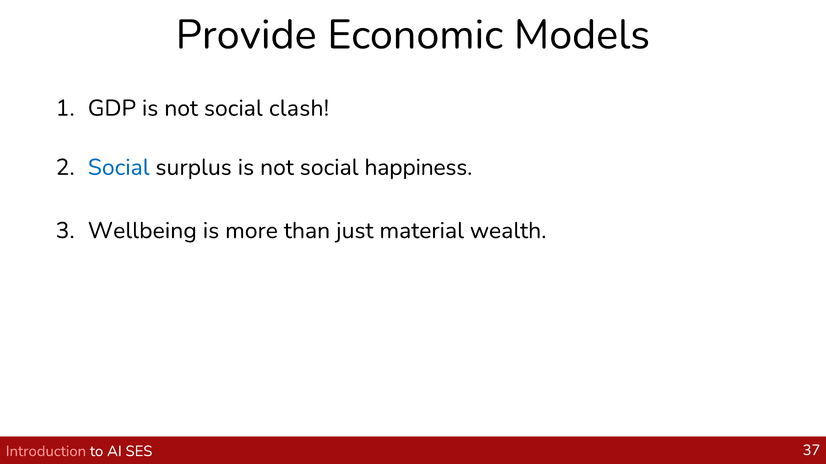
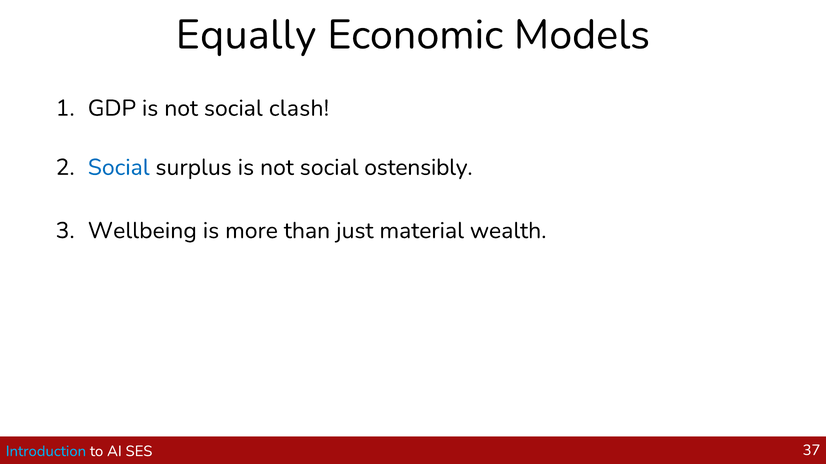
Provide: Provide -> Equally (246, 35)
happiness: happiness -> ostensibly (418, 168)
Introduction colour: pink -> light blue (46, 452)
